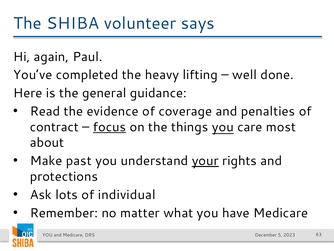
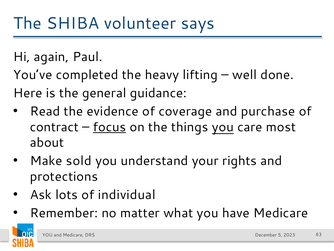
penalties: penalties -> purchase (268, 111)
past: past -> sold (79, 161)
your underline: present -> none (205, 161)
